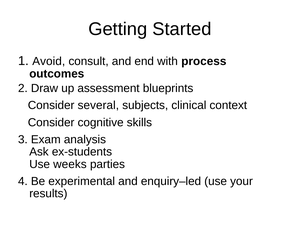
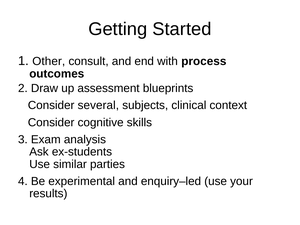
Avoid: Avoid -> Other (49, 61)
weeks: weeks -> similar (70, 164)
